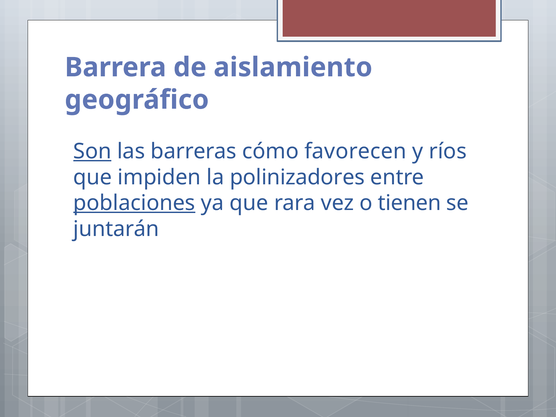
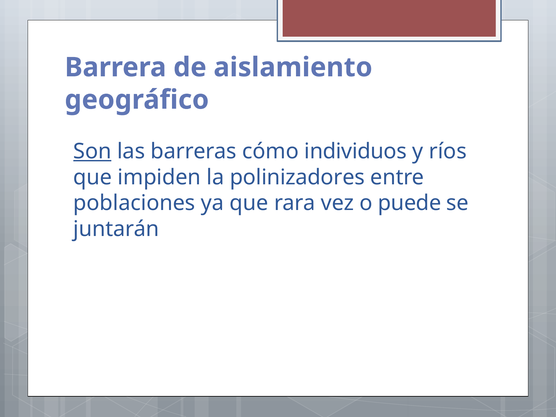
favorecen: favorecen -> individuos (356, 151)
poblaciones underline: present -> none (134, 203)
tienen: tienen -> puede (410, 203)
